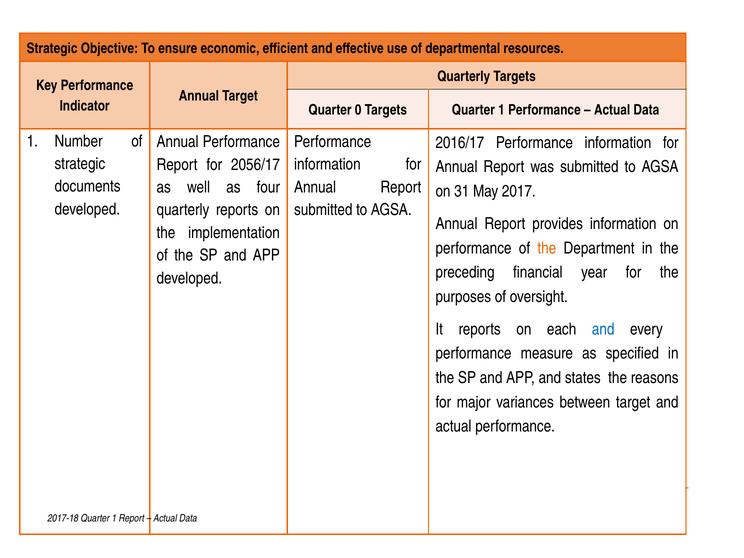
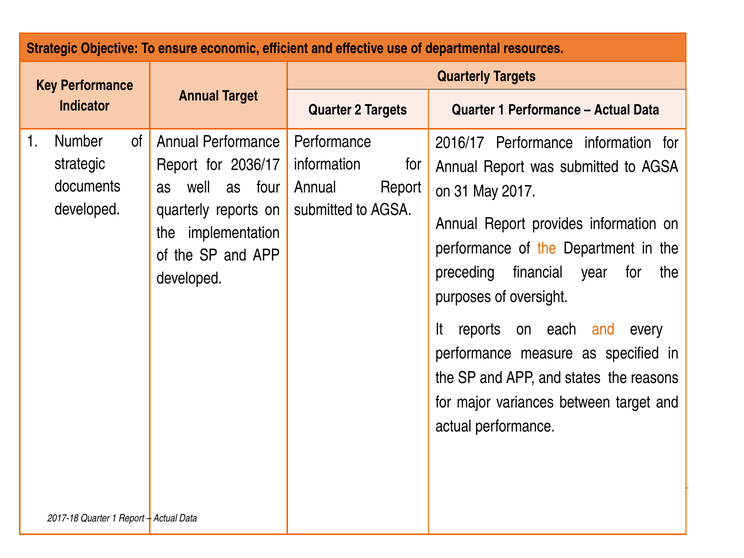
0: 0 -> 2 (358, 110)
2056/17: 2056/17 -> 2036/17 (256, 165)
and colour: blue -> orange (603, 329)
